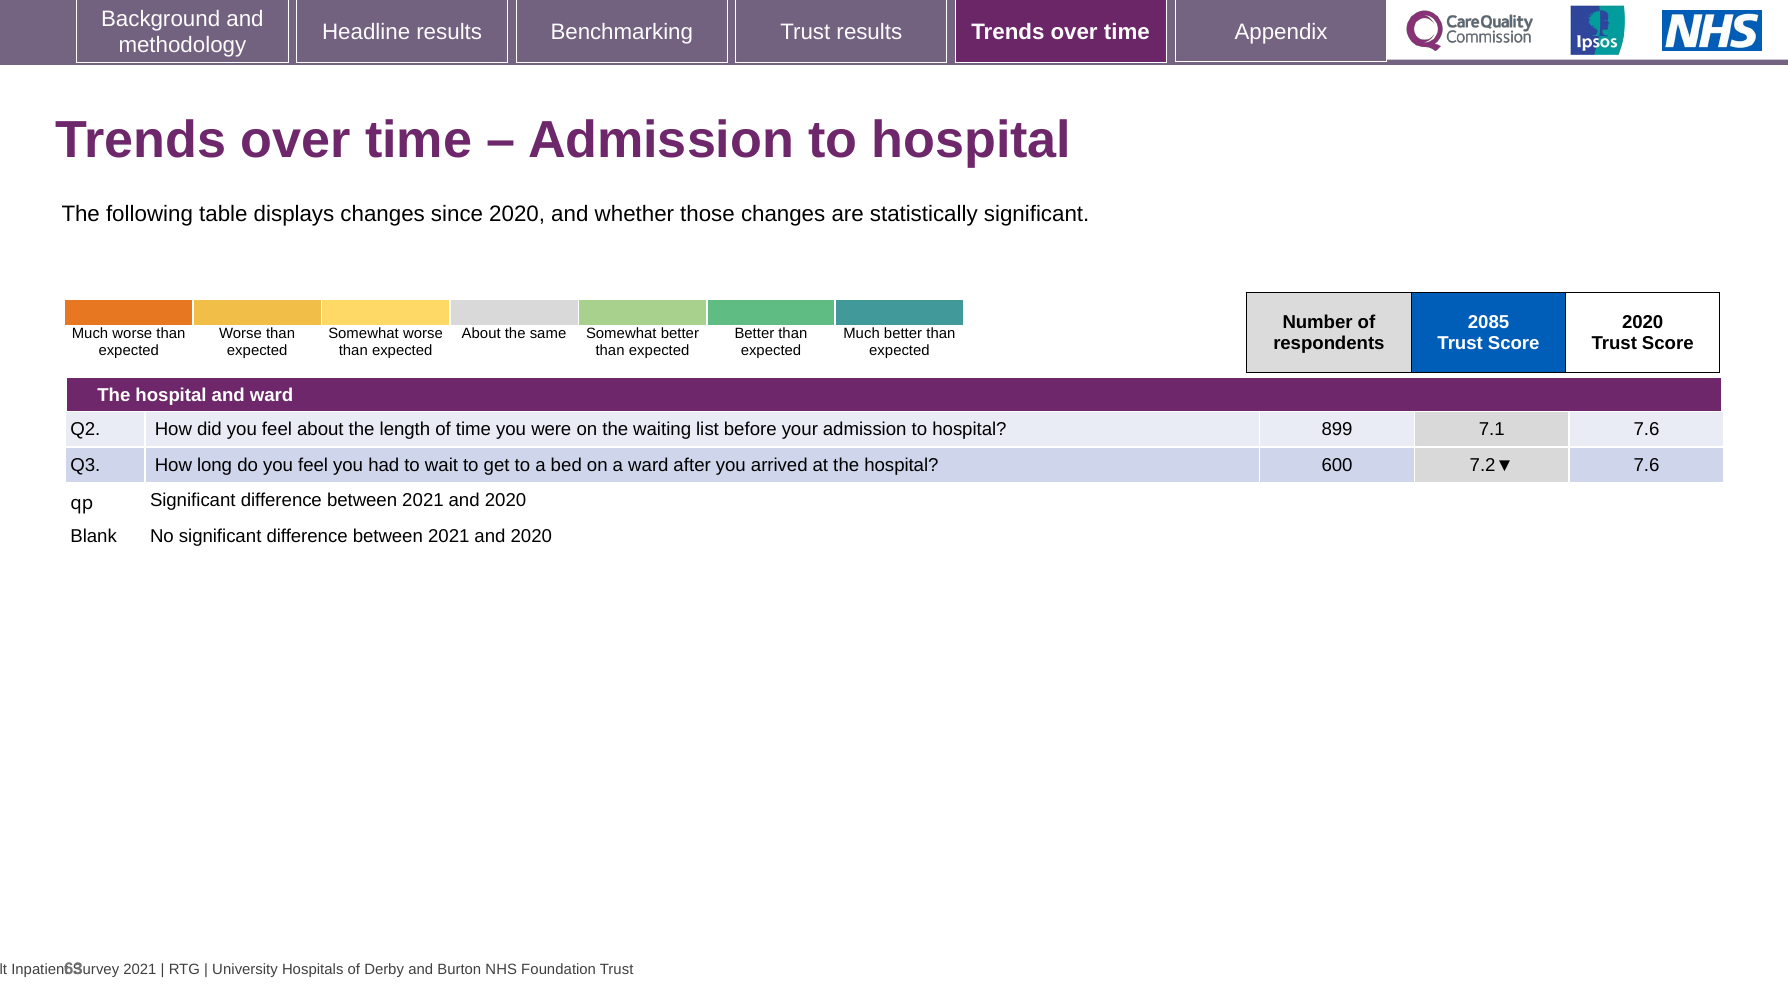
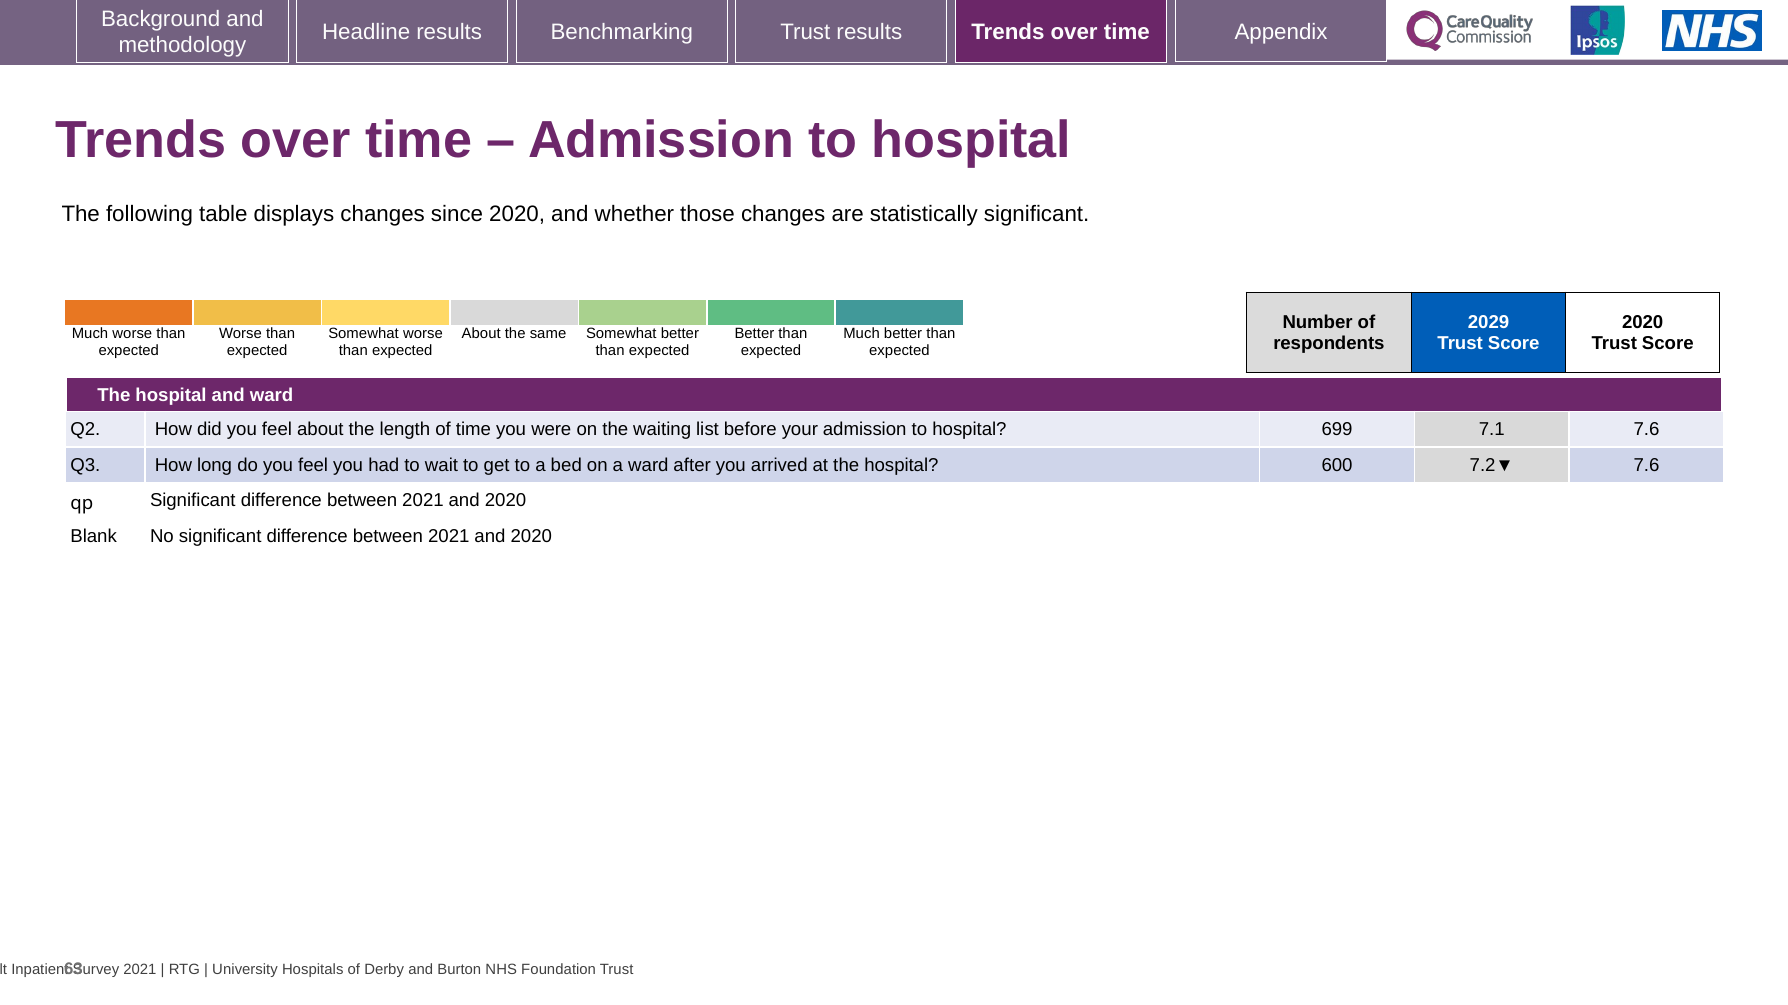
2085: 2085 -> 2029 (1489, 323)
899: 899 -> 699 (1337, 430)
